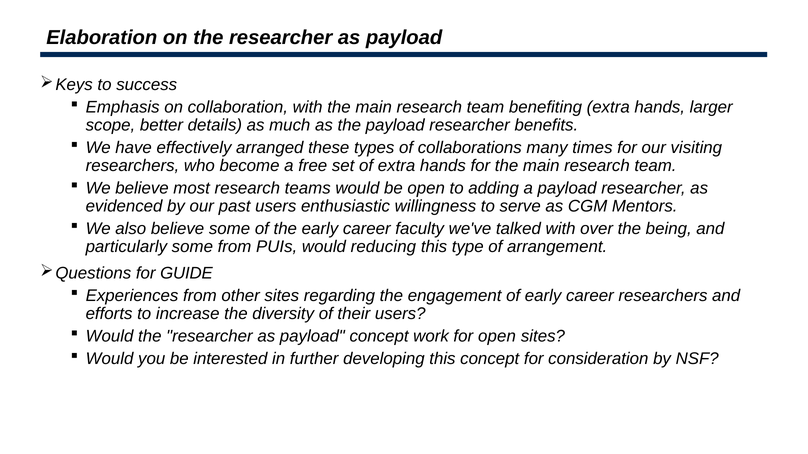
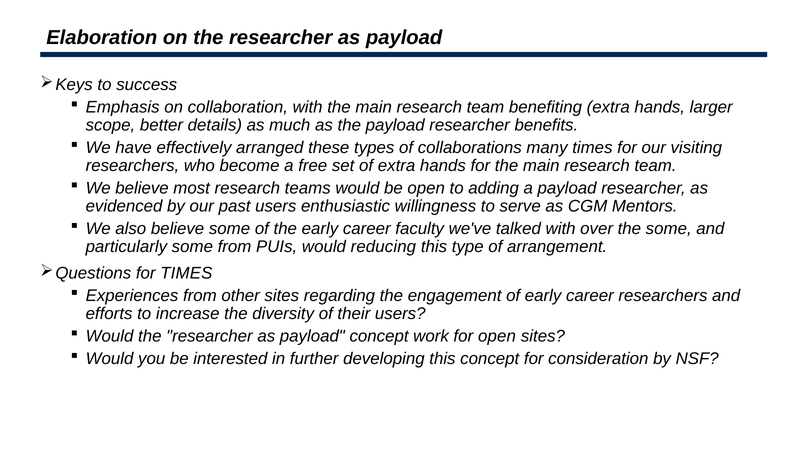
the being: being -> some (669, 229)
for GUIDE: GUIDE -> TIMES (186, 274)
